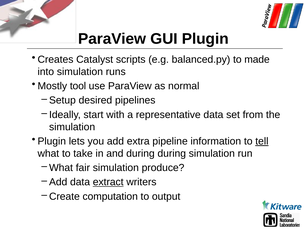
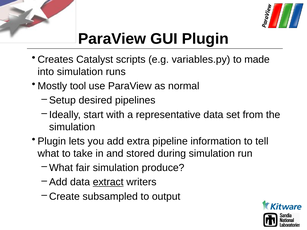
balanced.py: balanced.py -> variables.py (201, 60)
tell underline: present -> none (262, 141)
and during: during -> stored (140, 154)
computation: computation -> subsampled (110, 197)
